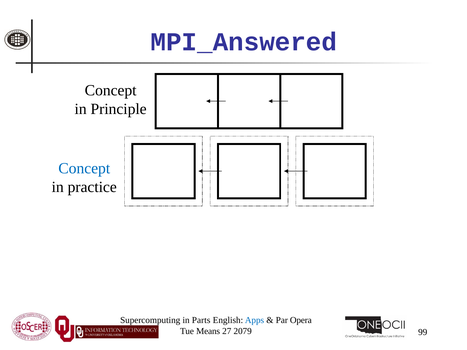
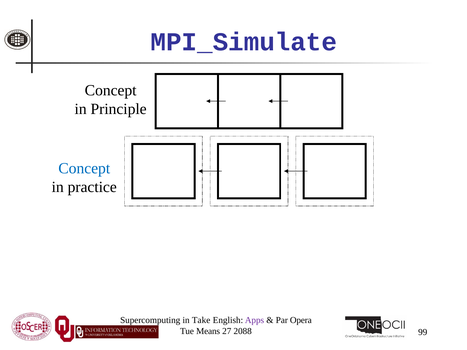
MPI_Answered: MPI_Answered -> MPI_Simulate (244, 42)
Parts: Parts -> Take (201, 321)
Apps colour: blue -> purple (255, 321)
2079: 2079 -> 2088 (243, 331)
